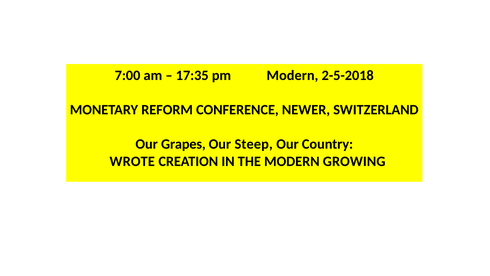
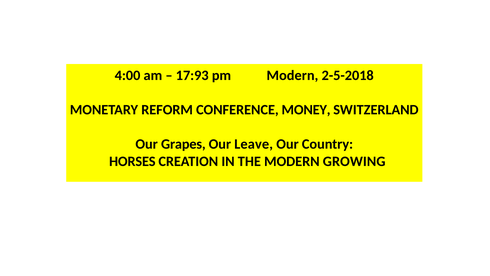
7:00: 7:00 -> 4:00 (128, 75)
17:35: 17:35 -> 17:93 (192, 75)
NEWER: NEWER -> MONEY (306, 110)
Steep: Steep -> Leave (254, 144)
WROTE: WROTE -> HORSES (132, 161)
